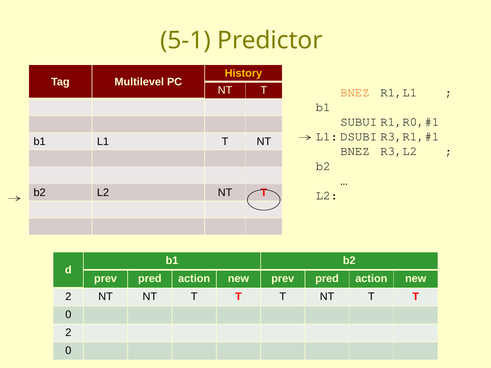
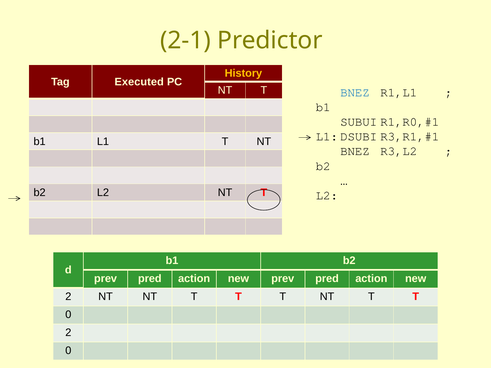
5-1: 5-1 -> 2-1 (185, 41)
Multilevel: Multilevel -> Executed (139, 82)
BNEZ colour: orange -> blue (355, 92)
